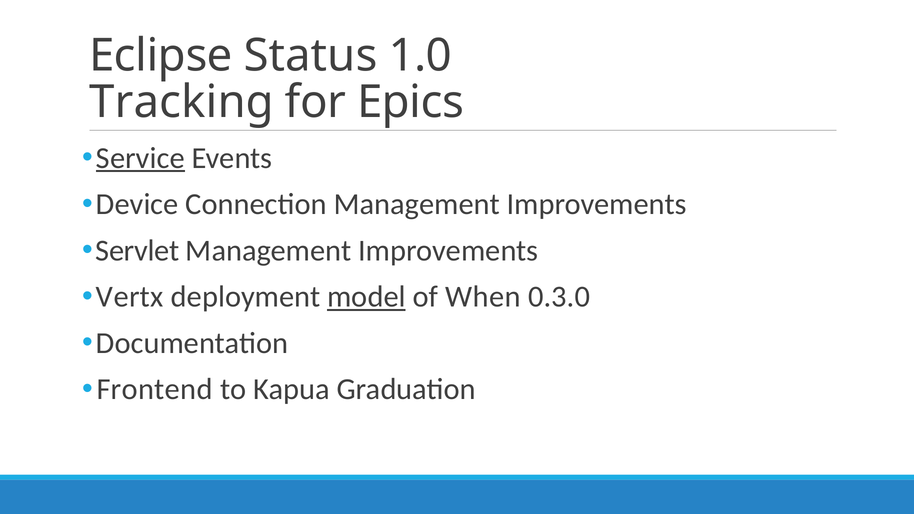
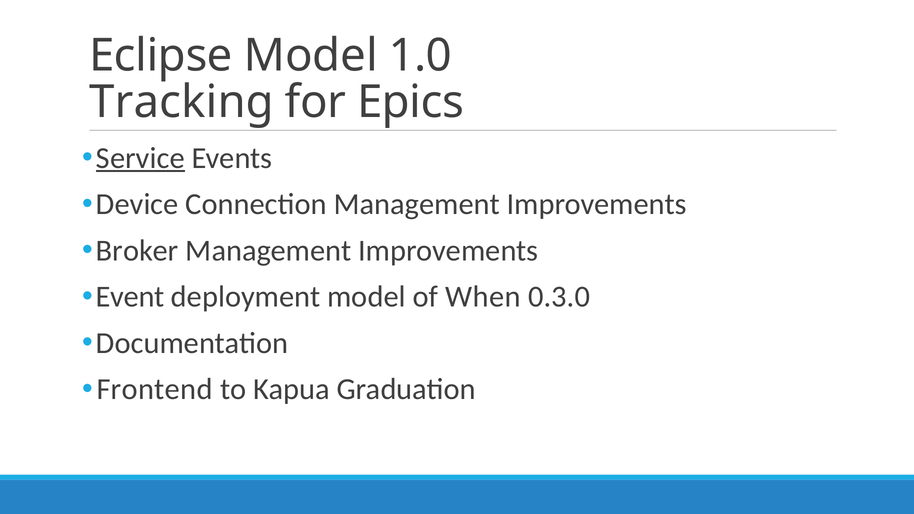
Eclipse Status: Status -> Model (311, 56)
Servlet: Servlet -> Broker (137, 251)
Vertx: Vertx -> Event (130, 297)
model underline: present -> none (366, 297)
